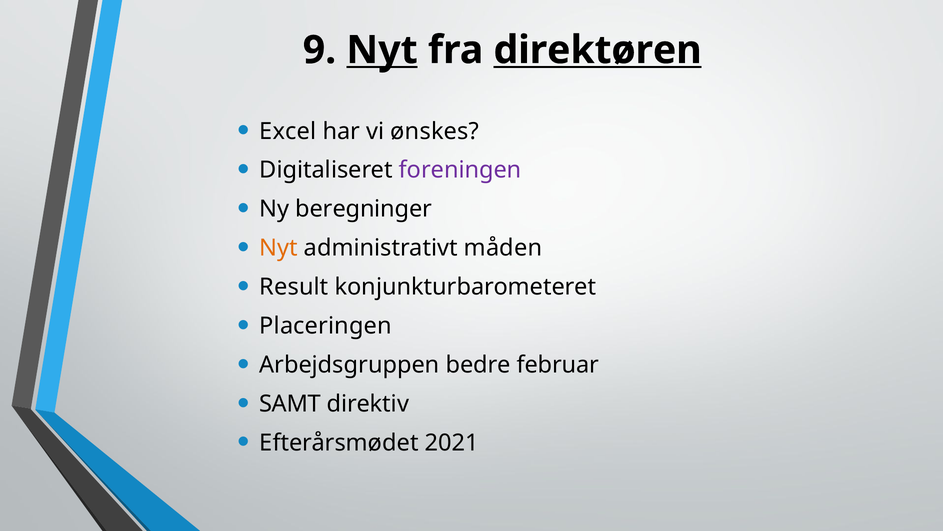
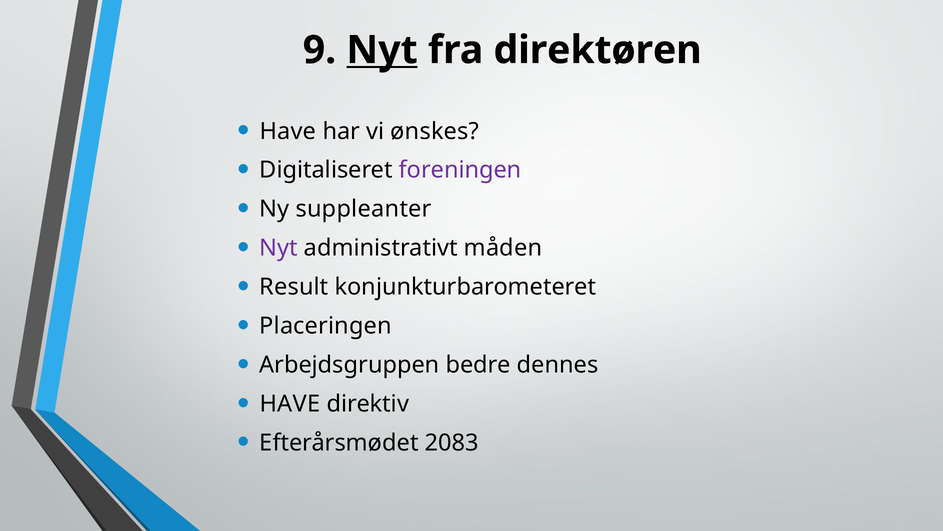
direktøren underline: present -> none (598, 50)
Excel: Excel -> Have (288, 131)
beregninger: beregninger -> suppleanter (364, 209)
Nyt colour: orange -> purple (279, 248)
februar: februar -> dennes (558, 364)
SAMT: SAMT -> HAVE (290, 403)
2021: 2021 -> 2083 (452, 442)
